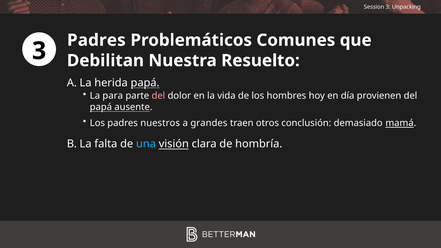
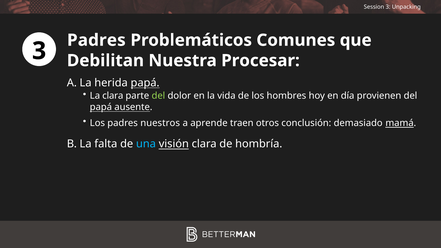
Resuelto: Resuelto -> Procesar (260, 61)
La para: para -> clara (113, 96)
del colour: pink -> light green (158, 96)
grandes: grandes -> aprende (209, 123)
